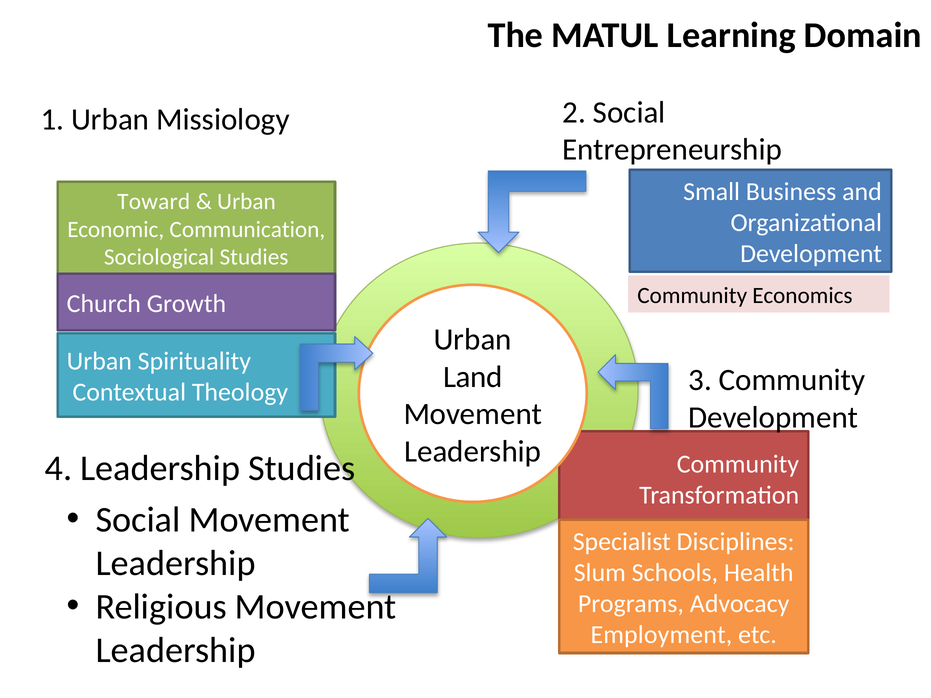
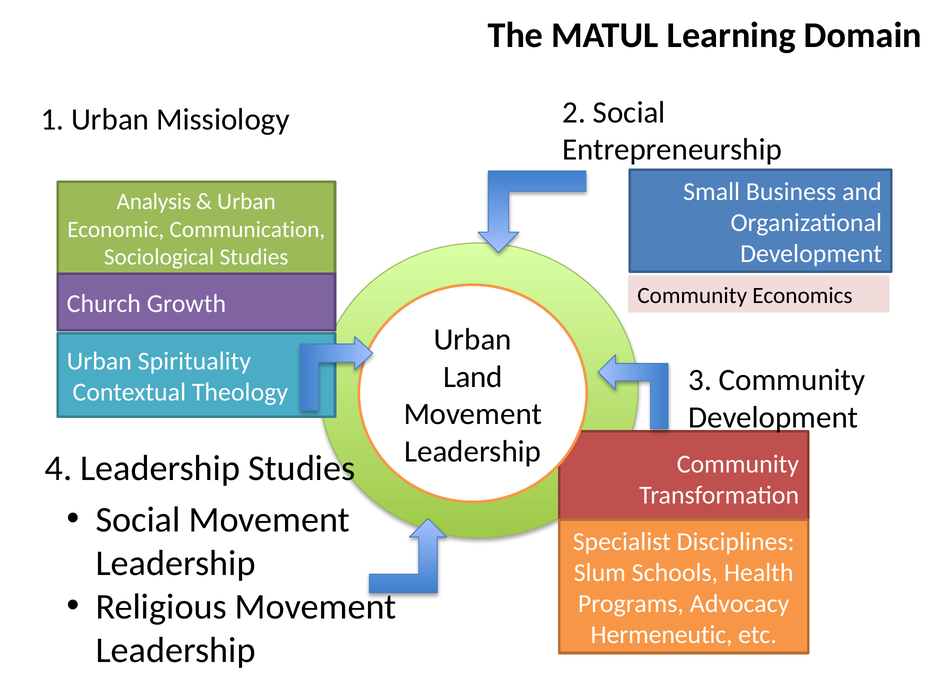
Toward: Toward -> Analysis (154, 202)
Employment: Employment -> Hermeneutic (662, 635)
